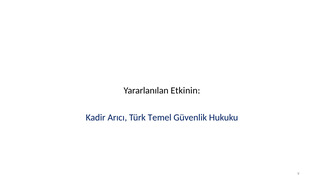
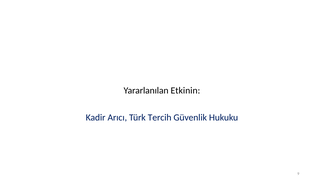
Temel: Temel -> Tercih (160, 118)
